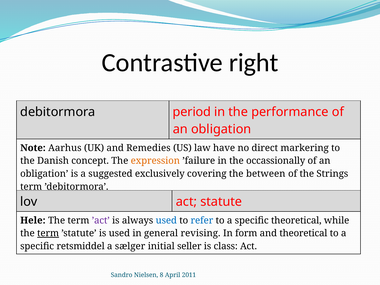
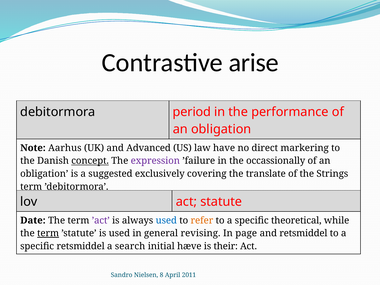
right: right -> arise (254, 63)
Remedies: Remedies -> Advanced (149, 148)
concept underline: none -> present (90, 161)
expression colour: orange -> purple (155, 161)
between: between -> translate (266, 174)
Hele: Hele -> Date (33, 220)
refer colour: blue -> orange (202, 220)
form: form -> page (246, 233)
and theoretical: theoretical -> retsmiddel (303, 233)
sælger: sælger -> search (130, 246)
seller: seller -> hæve (189, 246)
class: class -> their (226, 246)
